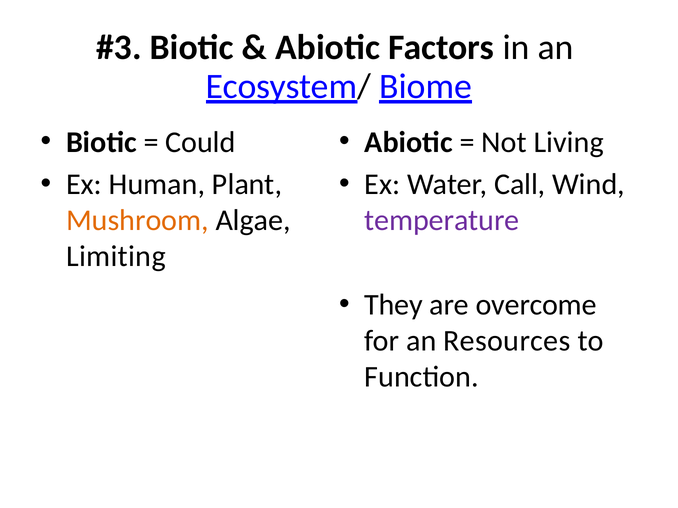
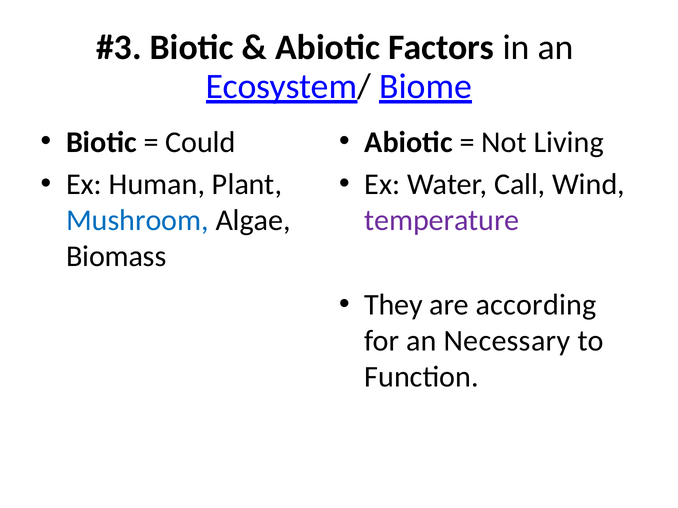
Mushroom colour: orange -> blue (137, 221)
Limiting: Limiting -> Biomass (116, 257)
overcome: overcome -> according (536, 305)
Resources: Resources -> Necessary (507, 341)
